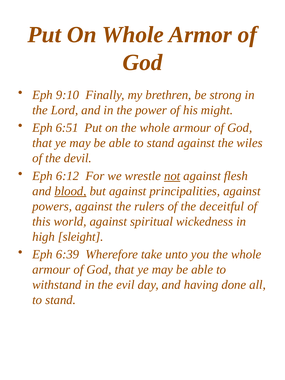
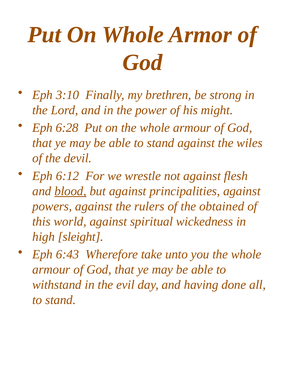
9:10: 9:10 -> 3:10 (67, 95)
6:51: 6:51 -> 6:28 (67, 128)
not underline: present -> none (172, 176)
deceitful: deceitful -> obtained (222, 206)
6:39: 6:39 -> 6:43 (67, 254)
